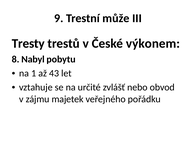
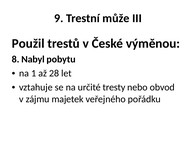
Tresty: Tresty -> Použil (28, 43)
výkonem: výkonem -> výměnou (153, 43)
43: 43 -> 28 (54, 73)
zvlášť: zvlášť -> tresty (114, 87)
